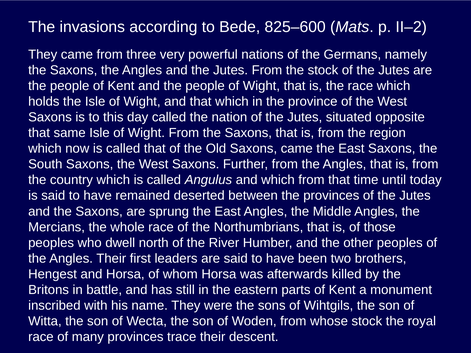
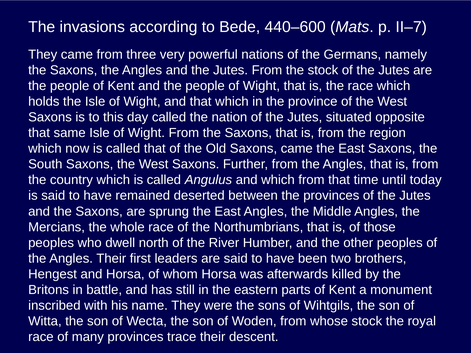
825–600: 825–600 -> 440–600 (295, 27)
II–2: II–2 -> II–7 (411, 27)
